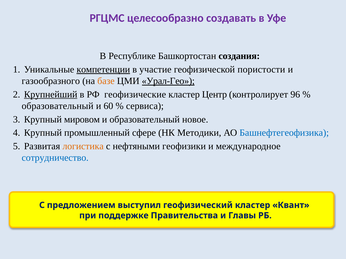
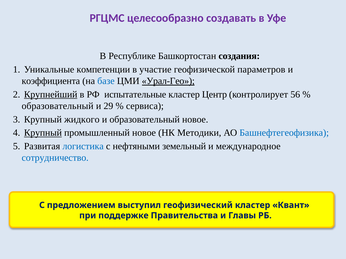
компетенции underline: present -> none (103, 70)
пористости: пористости -> параметров (261, 70)
газообразного: газообразного -> коэффициента (51, 81)
базе colour: orange -> blue (106, 81)
геофизические: геофизические -> испытательные (135, 95)
96: 96 -> 56 (295, 95)
60: 60 -> 29 (108, 106)
мировом: мировом -> жидкого (82, 120)
Крупный underline: none -> present (43, 133)
промышленный сфере: сфере -> новое (144, 133)
логистика colour: orange -> blue (83, 147)
геофизики: геофизики -> земельный (184, 147)
